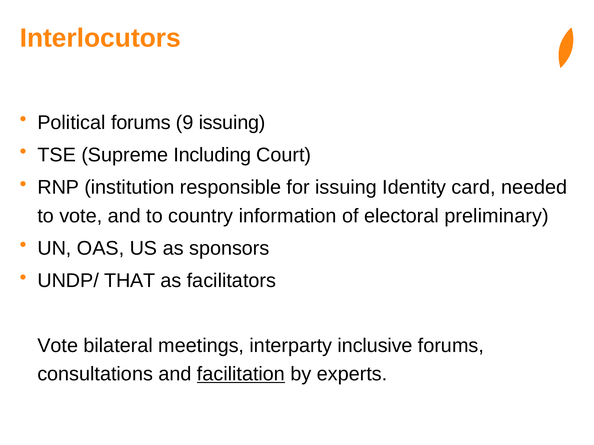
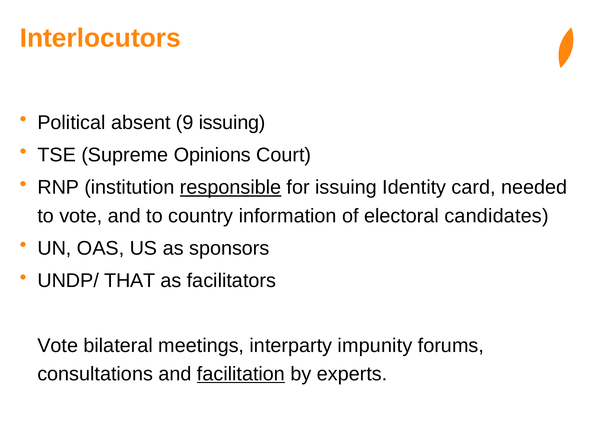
Political forums: forums -> absent (141, 123)
Including: Including -> Opinions (212, 155)
responsible underline: none -> present (231, 188)
preliminary: preliminary -> candidates (497, 216)
inclusive: inclusive -> impunity (375, 346)
